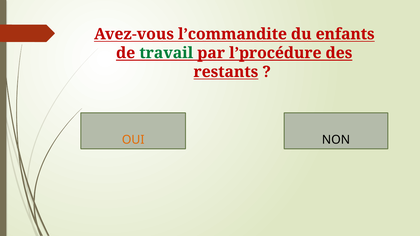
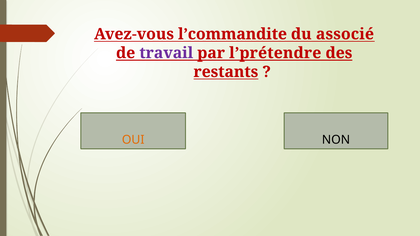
enfants: enfants -> associé (345, 34)
travail colour: green -> purple (166, 53)
l’procédure: l’procédure -> l’prétendre (275, 53)
